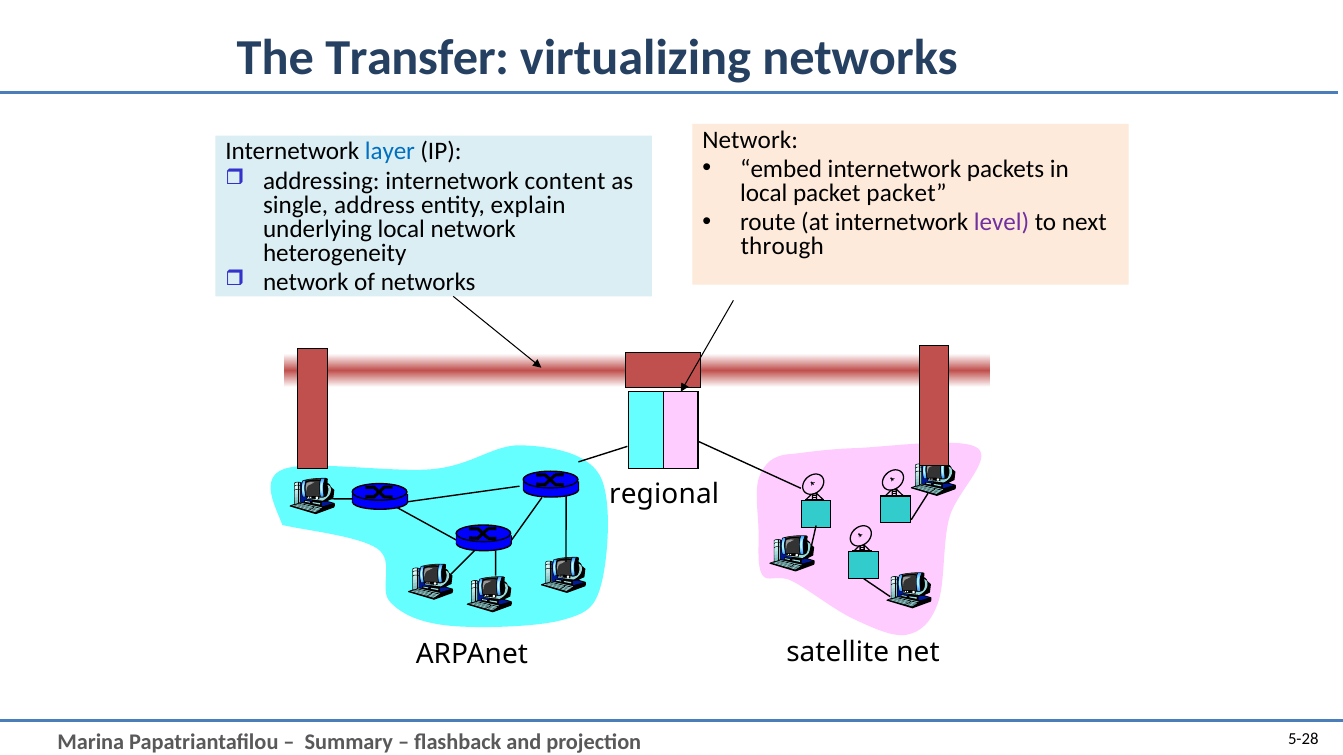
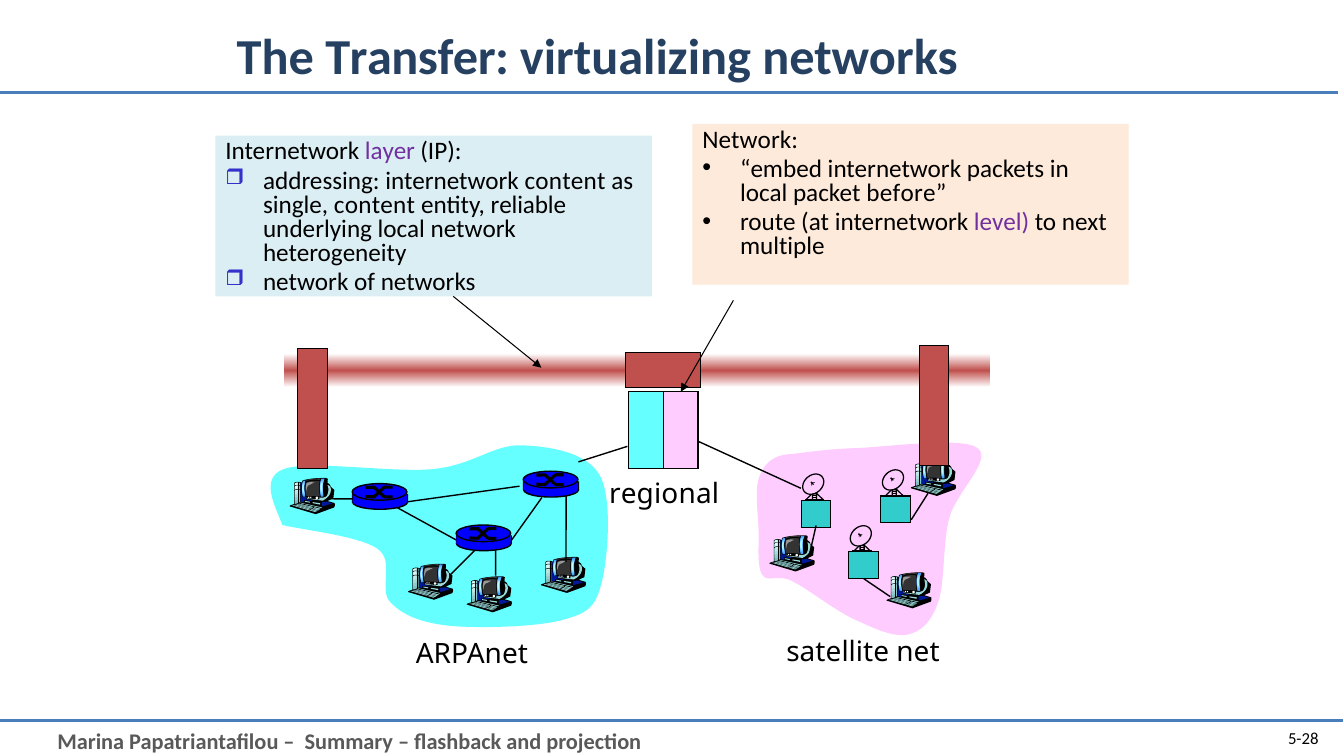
layer colour: blue -> purple (390, 152)
packet packet: packet -> before (906, 193)
single address: address -> content (375, 205)
explain: explain -> reliable (528, 205)
through: through -> multiple (782, 247)
